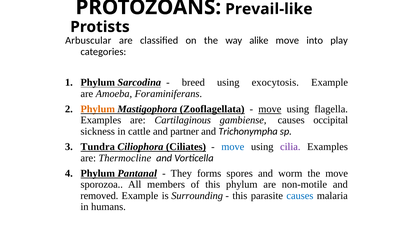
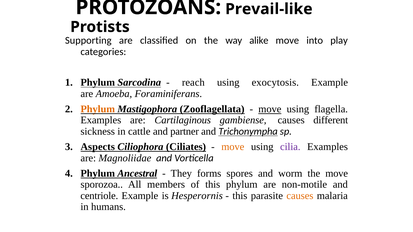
Arbuscular: Arbuscular -> Supporting (88, 41)
breed: breed -> reach (193, 83)
occipital: occipital -> different (331, 120)
Trichonympha underline: none -> present (248, 132)
Tundra: Tundra -> Aspects (98, 147)
move colour: blue -> orange (233, 147)
Thermocline: Thermocline -> Magnoliidae (125, 158)
Pantanal: Pantanal -> Ancestral (137, 174)
removed: removed -> centriole (99, 196)
Surrounding: Surrounding -> Hesperornis (197, 196)
causes colour: blue -> orange (300, 196)
